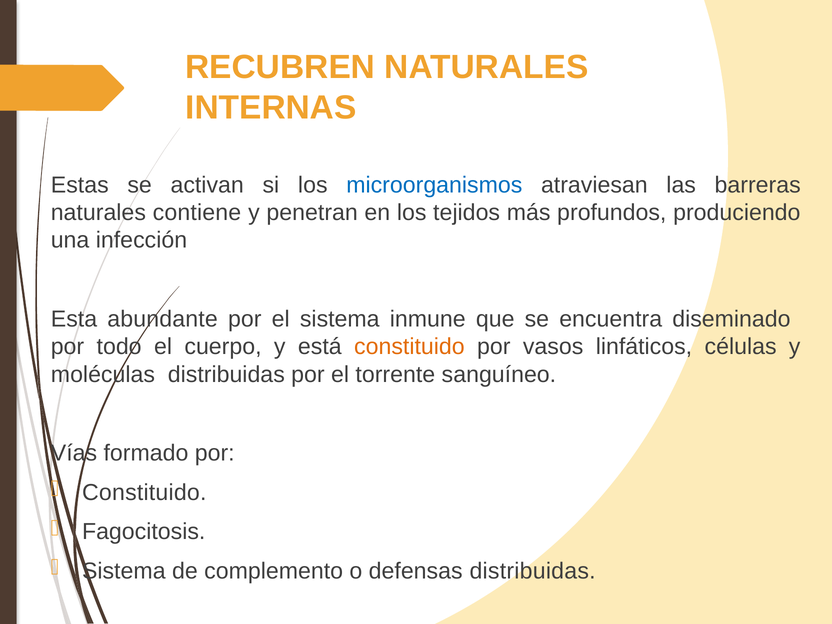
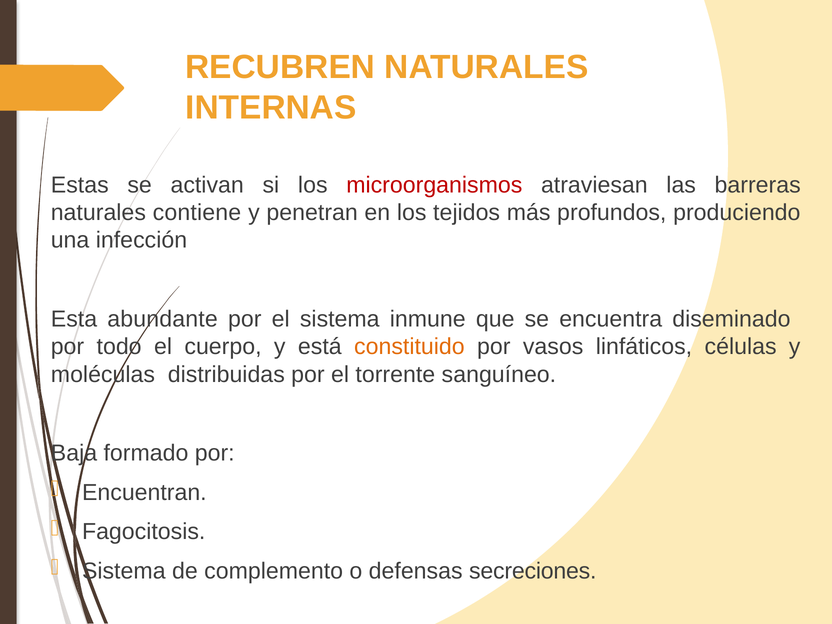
microorganismos colour: blue -> red (434, 185)
Vías: Vías -> Baja (74, 453)
Constituido: Constituido -> Encuentran (144, 492)
defensas distribuidas: distribuidas -> secreciones (533, 571)
